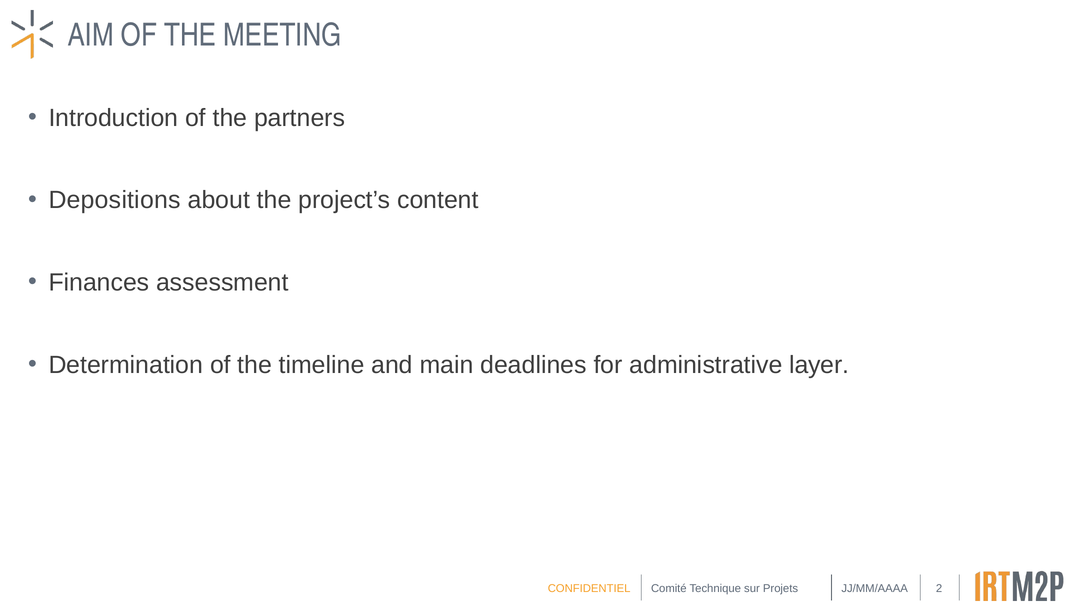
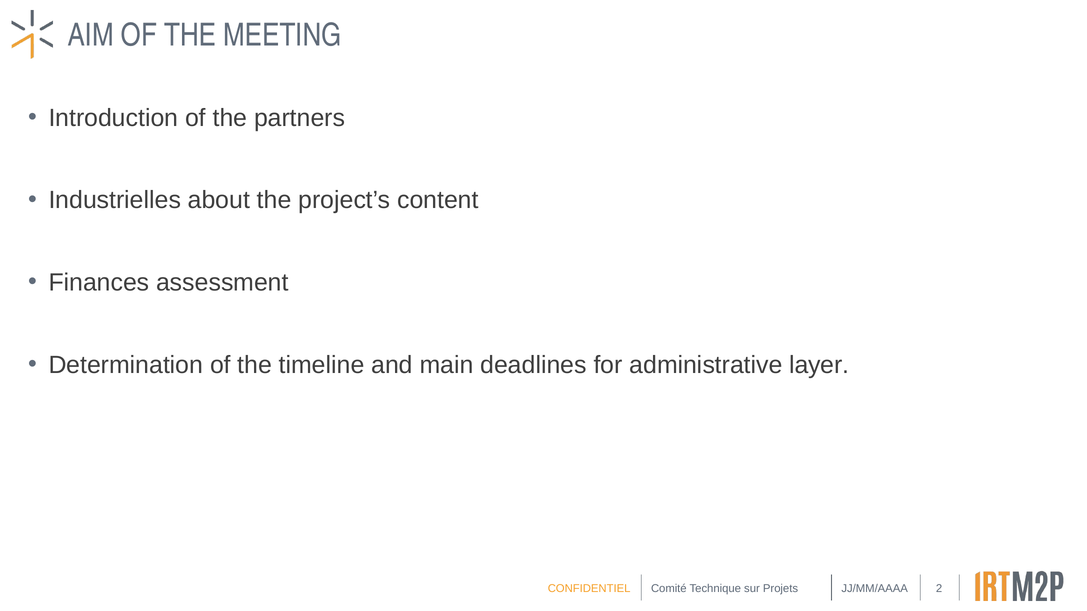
Depositions: Depositions -> Industrielles (115, 200)
